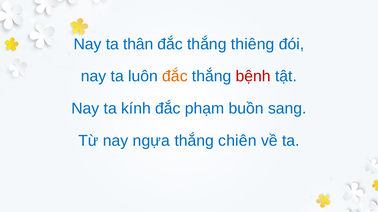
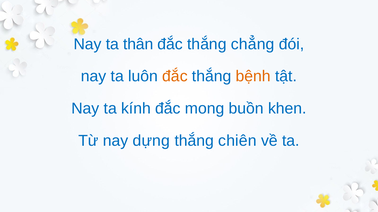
thiêng: thiêng -> chẳng (253, 44)
bệnh colour: red -> orange (253, 76)
phạm: phạm -> mong (205, 109)
sang: sang -> khen (287, 109)
ngựa: ngựa -> dựng (151, 141)
